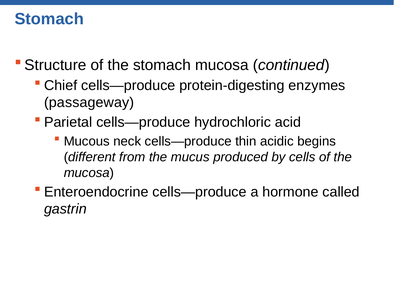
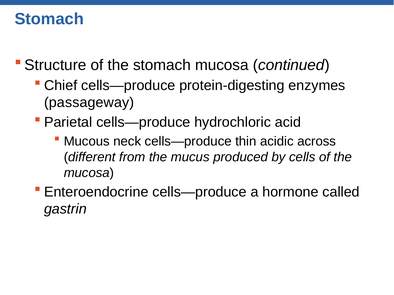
begins: begins -> across (317, 141)
